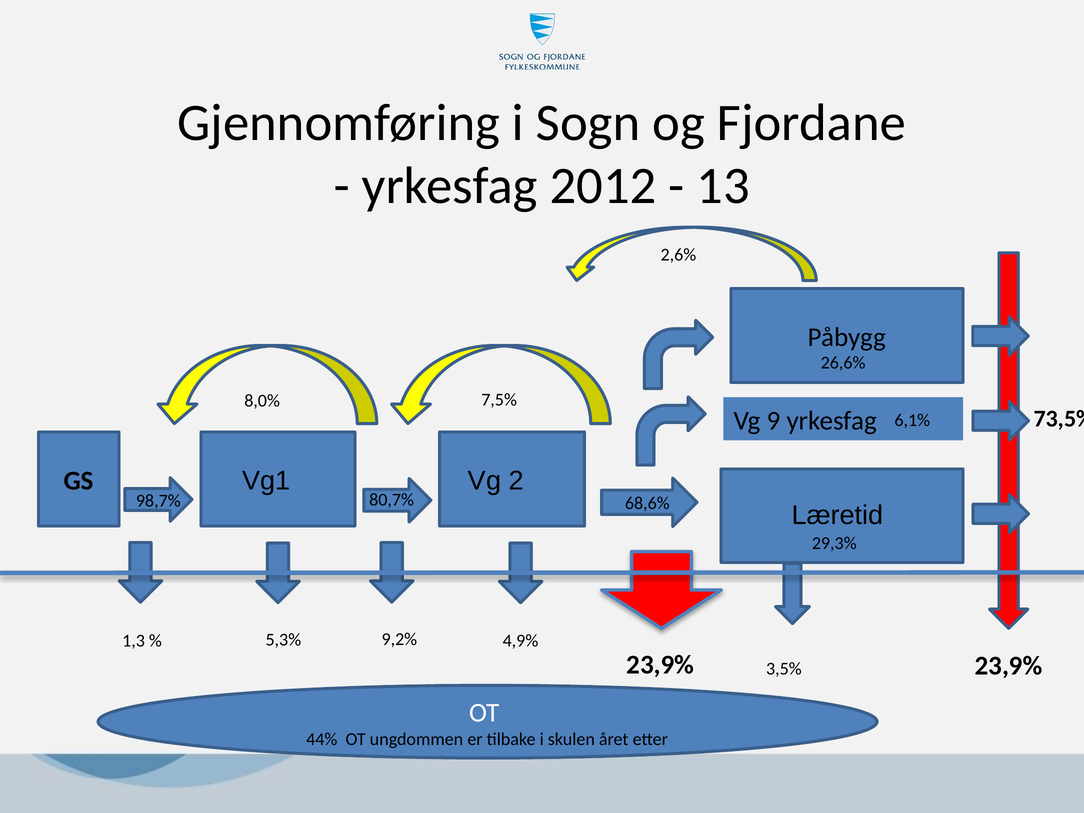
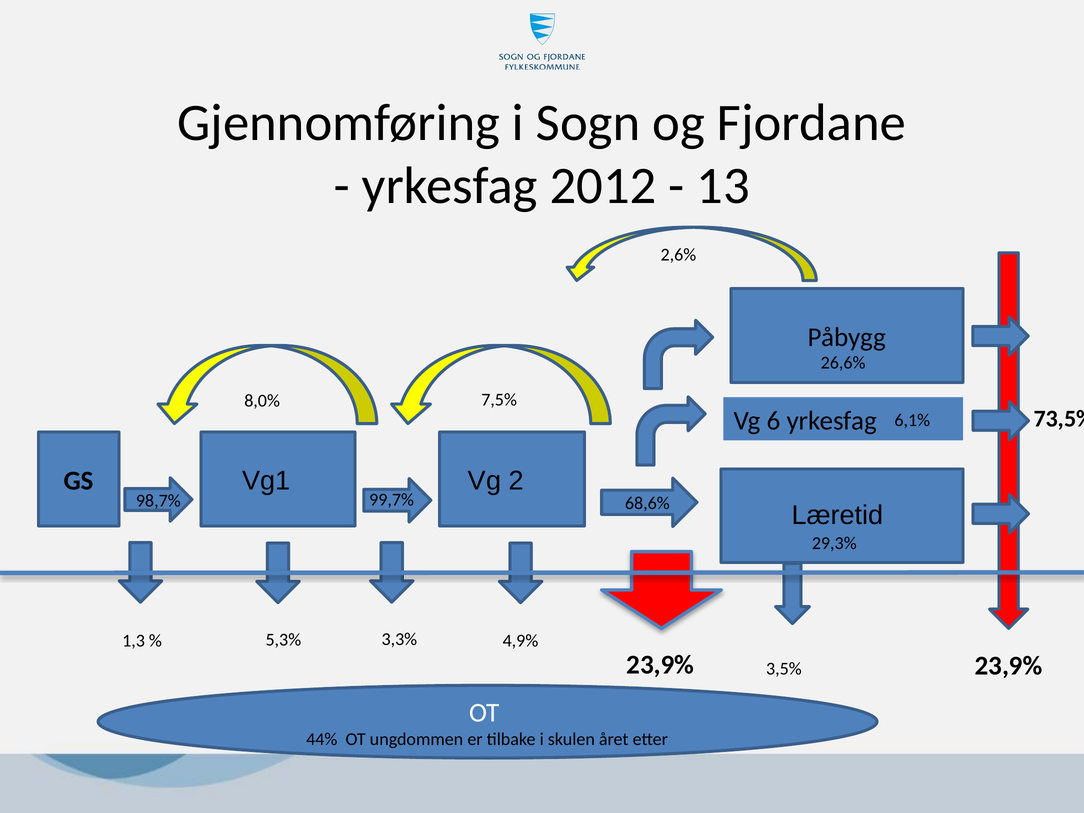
9: 9 -> 6 (774, 421)
80,7%: 80,7% -> 99,7% (392, 500)
9,2%: 9,2% -> 3,3% (399, 639)
